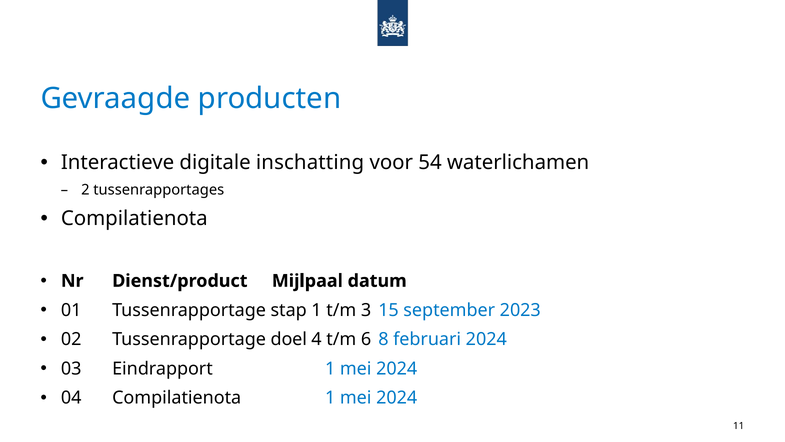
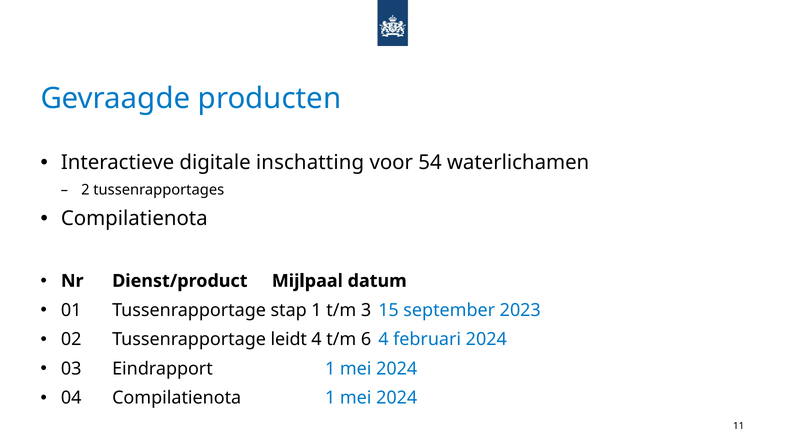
doel: doel -> leidt (289, 339)
6 8: 8 -> 4 (383, 339)
